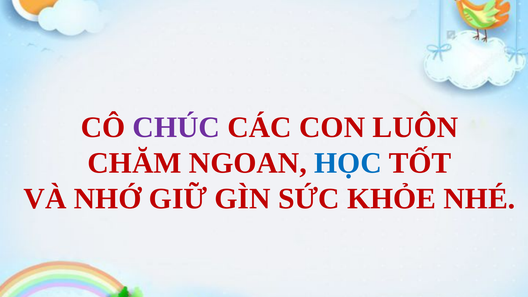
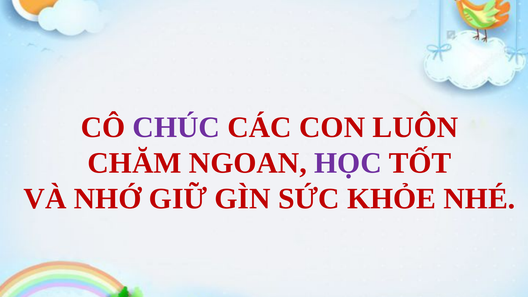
HỌC colour: blue -> purple (348, 163)
